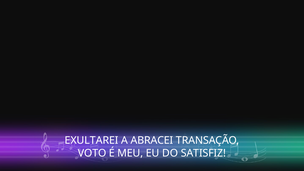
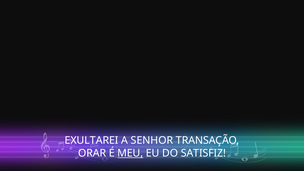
ABRACEI: ABRACEI -> SENHOR (152, 140)
VOTO: VOTO -> ORAR (92, 153)
MEU underline: none -> present (130, 153)
